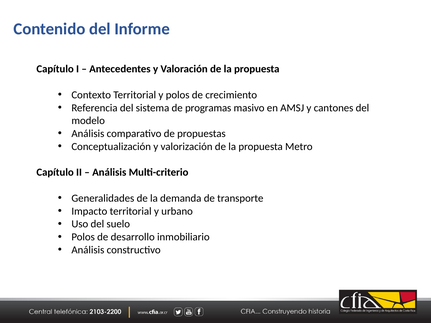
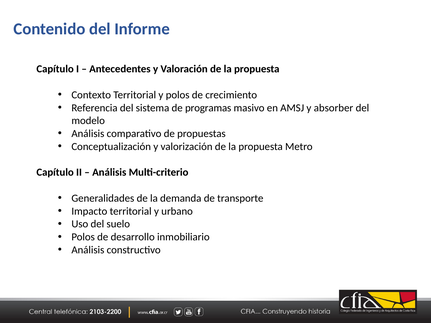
cantones: cantones -> absorber (334, 108)
